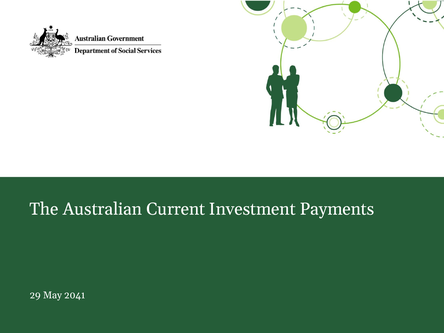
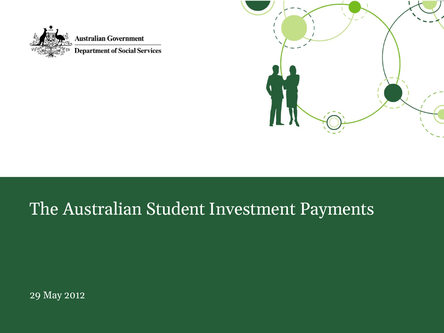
Current: Current -> Student (176, 209)
2041: 2041 -> 2012 (75, 295)
